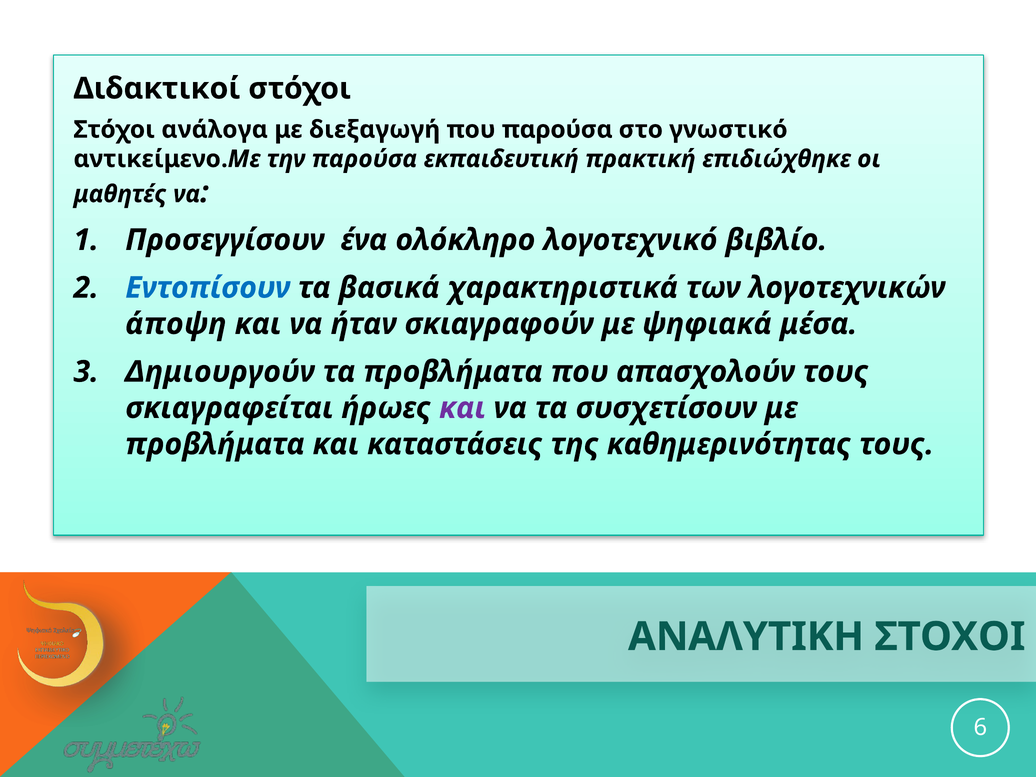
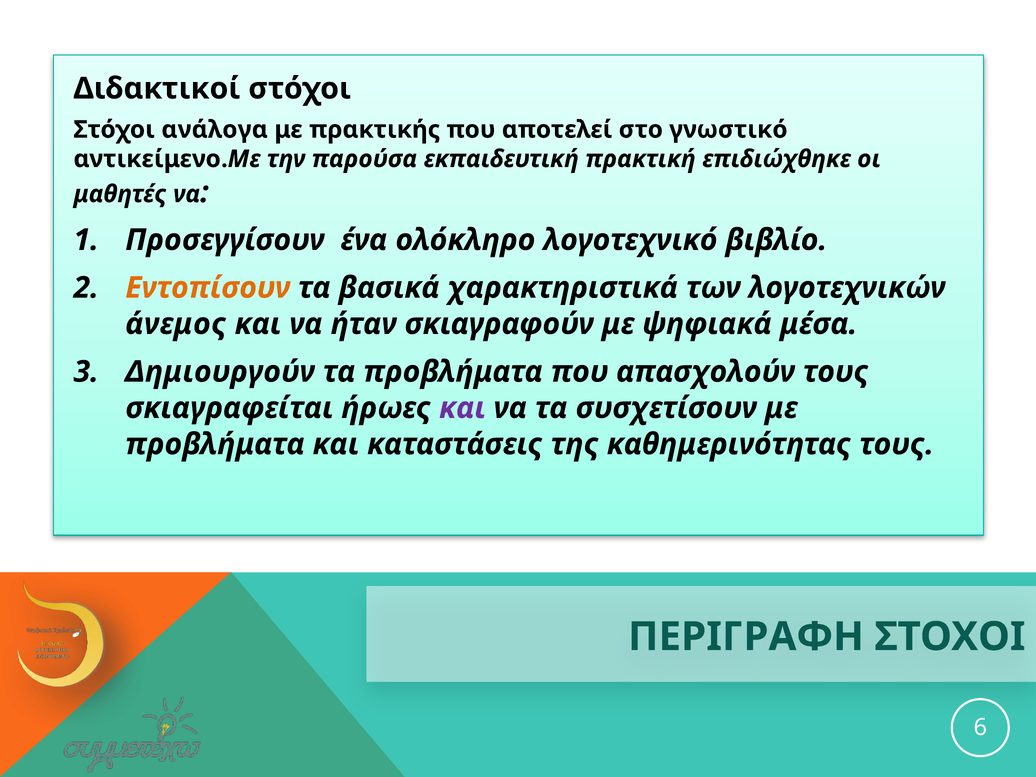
διεξαγωγή: διεξαγωγή -> πρακτικής (375, 130)
που παρούσα: παρούσα -> αποτελεί (557, 130)
Εντοπίσουν colour: blue -> orange (208, 288)
άποψη: άποψη -> άνεμος (176, 324)
ΑΝΑΛΥΤΙΚΗ: ΑΝΑΛΥΤΙΚΗ -> ΠΕΡΙΓΡΑΦΗ (746, 637)
